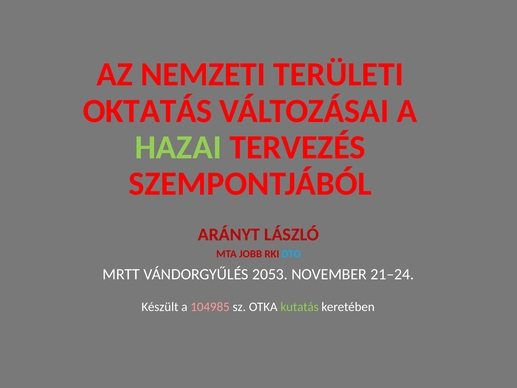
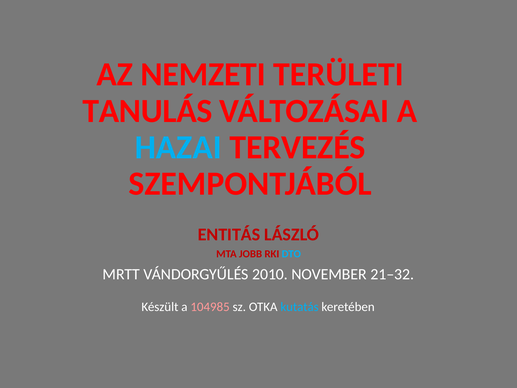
OKTATÁS: OKTATÁS -> TANULÁS (147, 111)
HAZAI colour: light green -> light blue (178, 147)
ARÁNYT: ARÁNYT -> ENTITÁS (229, 234)
2053: 2053 -> 2010 (270, 274)
21–24: 21–24 -> 21–32 (392, 274)
kutatás colour: light green -> light blue (300, 307)
